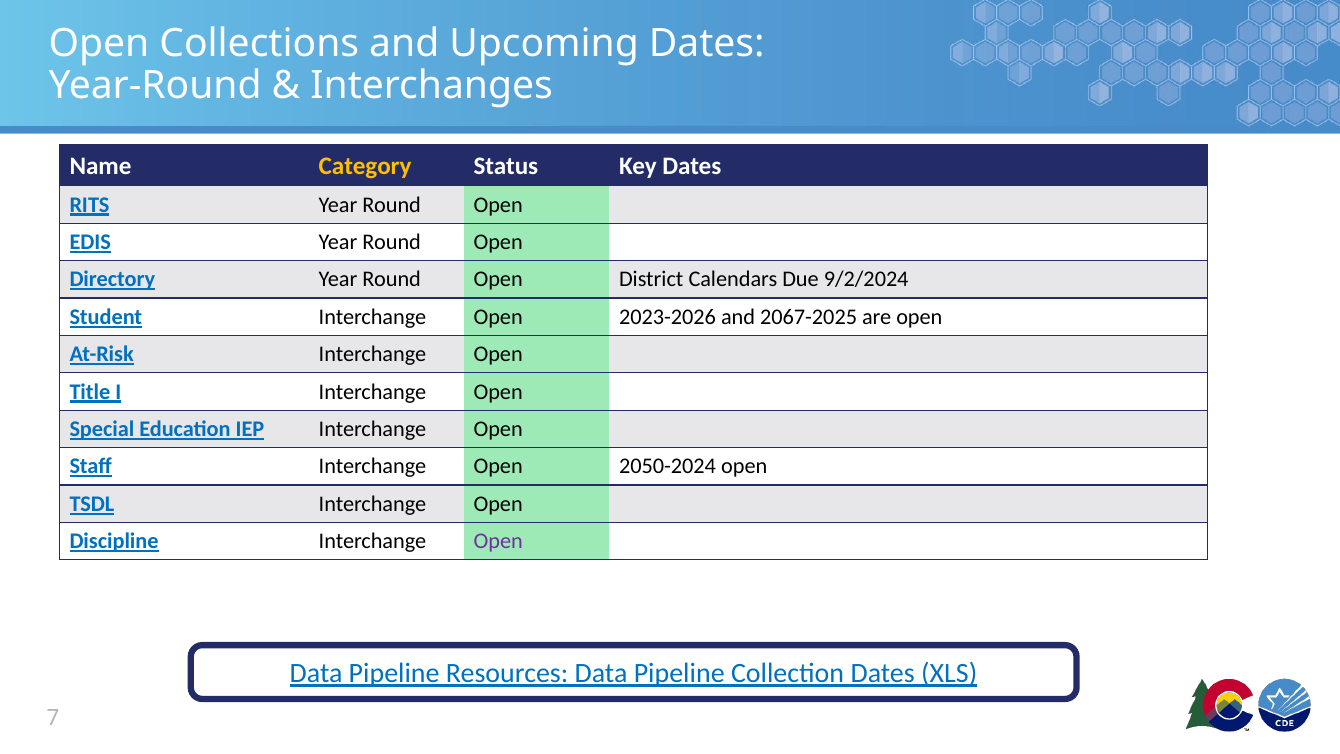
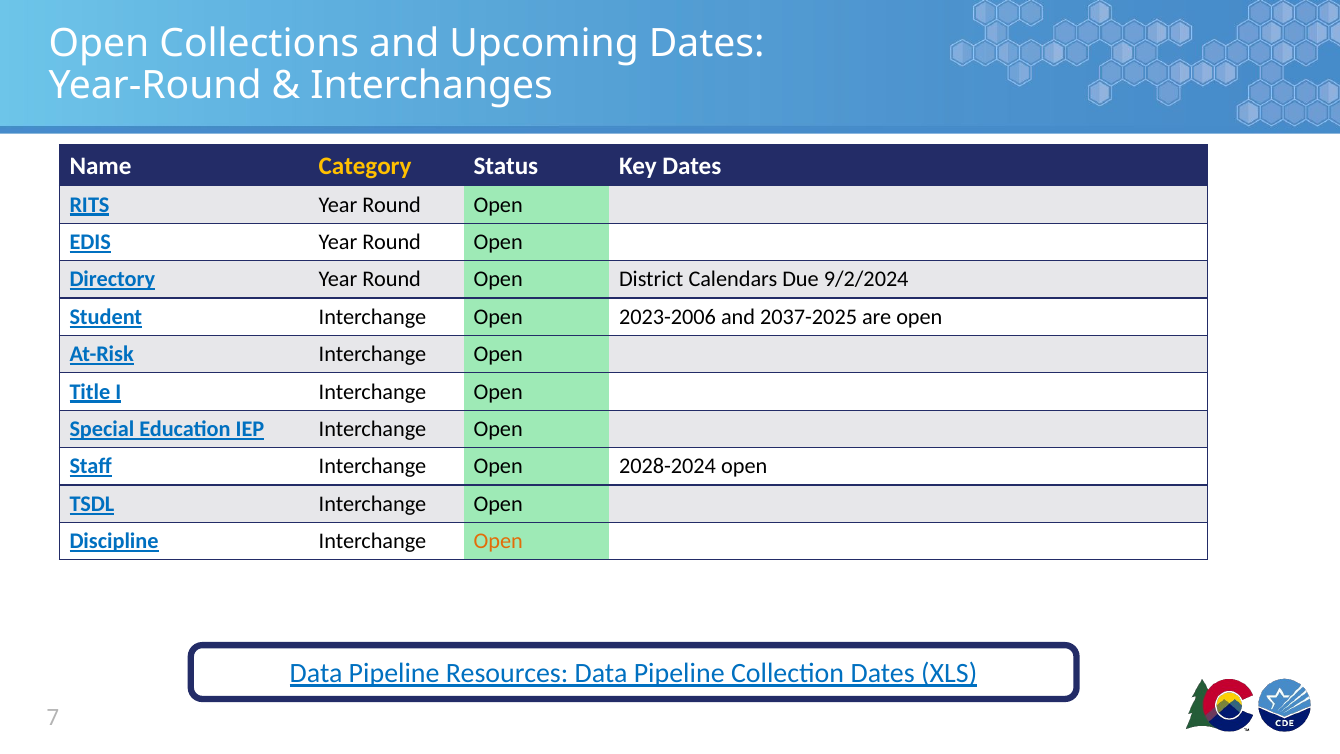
2023-2026: 2023-2026 -> 2023-2006 (668, 317)
2067-2025: 2067-2025 -> 2037-2025 (809, 317)
2050-2024: 2050-2024 -> 2028-2024 (668, 466)
Open colour: purple -> orange (498, 541)
